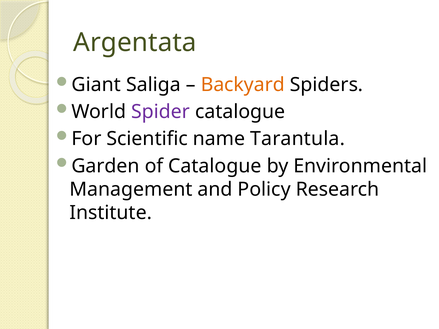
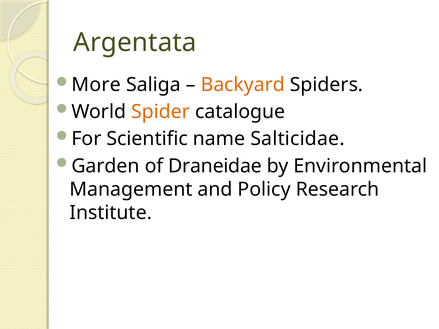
Giant: Giant -> More (96, 85)
Spider colour: purple -> orange (161, 112)
Tarantula: Tarantula -> Salticidae (298, 139)
of Catalogue: Catalogue -> Draneidae (215, 166)
